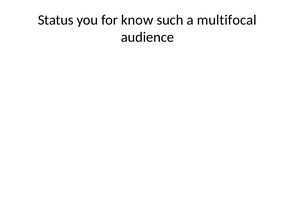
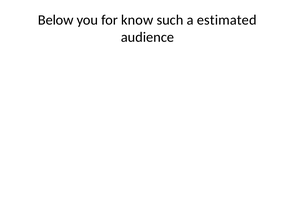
Status: Status -> Below (56, 20)
multifocal: multifocal -> estimated (227, 20)
